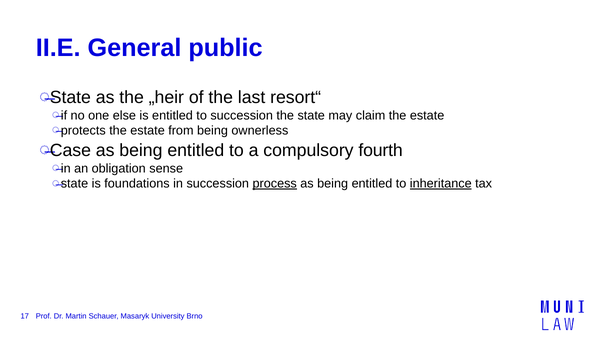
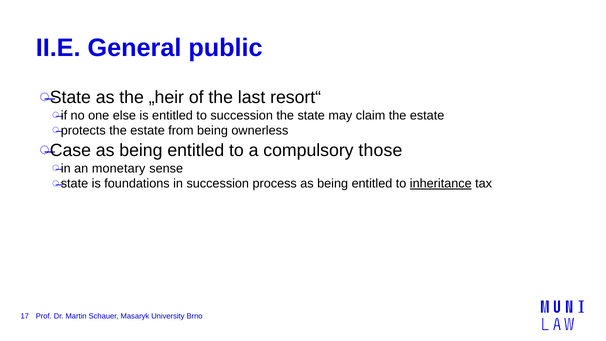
fourth: fourth -> those (380, 150)
obligation: obligation -> monetary (119, 168)
process underline: present -> none (275, 183)
